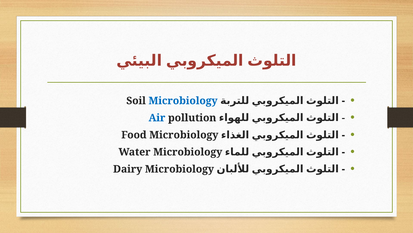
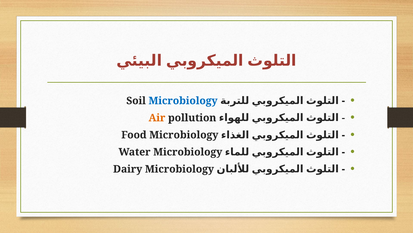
Air colour: blue -> orange (157, 118)
